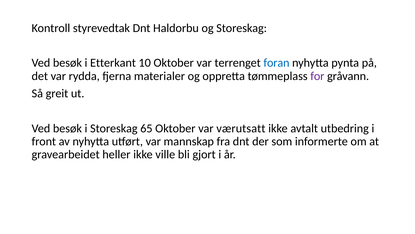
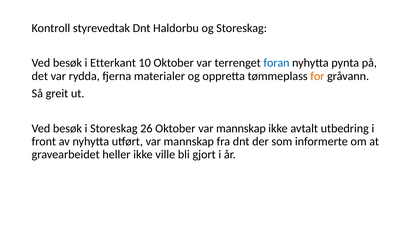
for colour: purple -> orange (317, 76)
65: 65 -> 26 (146, 128)
Oktober var værutsatt: værutsatt -> mannskap (241, 128)
